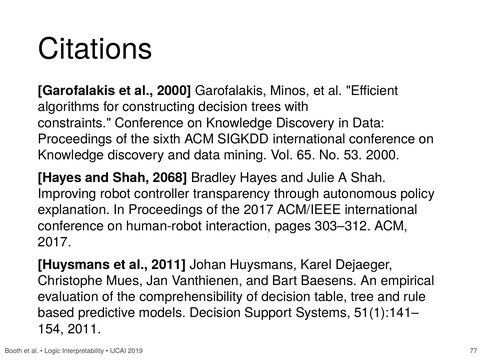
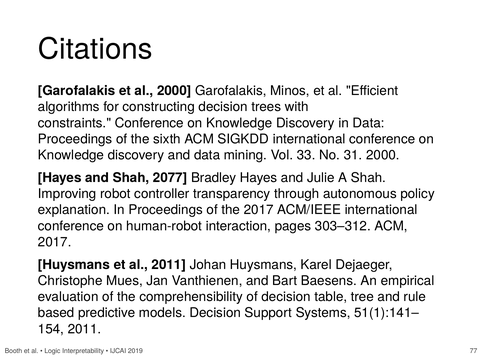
65: 65 -> 33 (306, 155)
53: 53 -> 31 (353, 155)
2068: 2068 -> 2077 (170, 178)
